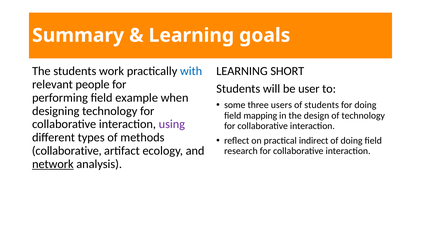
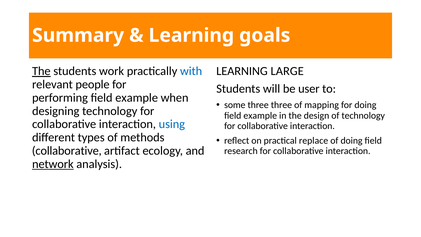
The underline: none -> present (41, 71)
SHORT: SHORT -> LARGE (287, 71)
three users: users -> three (281, 105)
of students: students -> mapping (322, 105)
mapping: mapping -> example (260, 115)
using colour: purple -> blue (172, 124)
indirect: indirect -> replace (314, 141)
